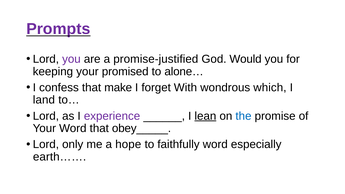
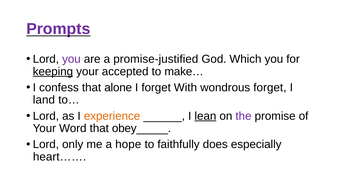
Would: Would -> Which (245, 59)
keeping underline: none -> present (53, 72)
promised: promised -> accepted (125, 72)
alone…: alone… -> make… (184, 72)
make: make -> alone (118, 88)
wondrous which: which -> forget (270, 88)
experience colour: purple -> orange (112, 116)
the colour: blue -> purple (243, 116)
faithfully word: word -> does (215, 144)
earth……: earth…… -> heart…… (60, 157)
